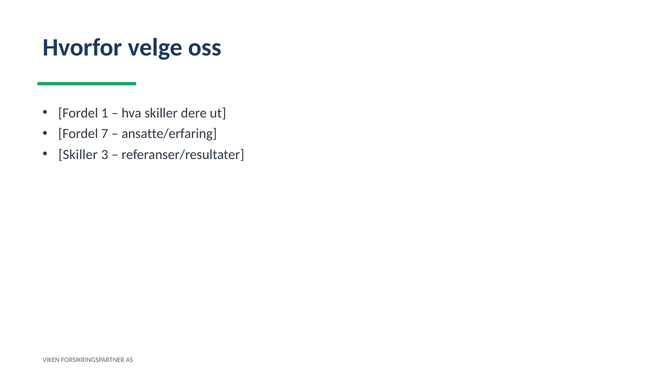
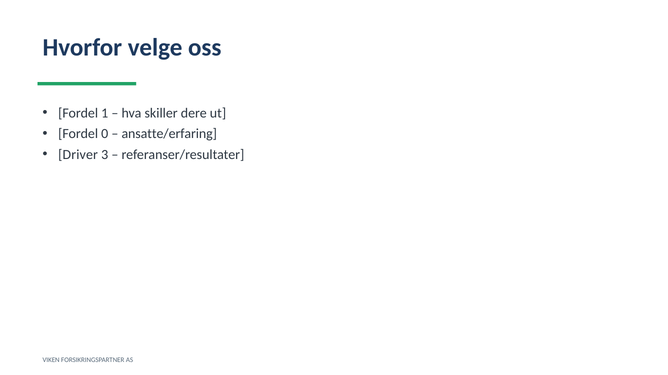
7: 7 -> 0 (105, 134)
Skiller: Skiller -> Driver (78, 155)
